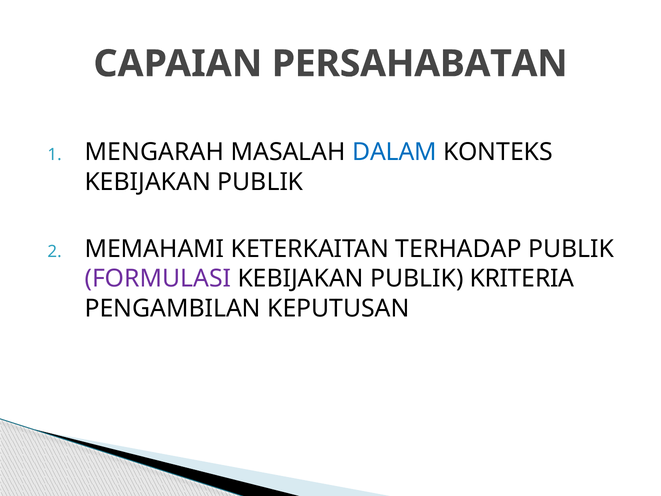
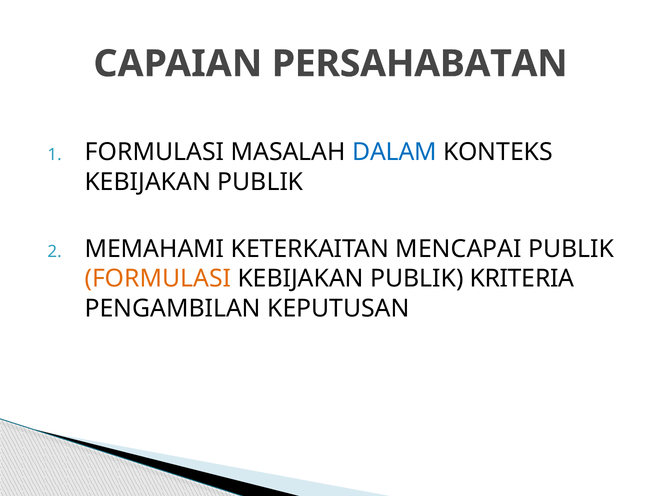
MENGARAH: MENGARAH -> FORMULASI (154, 152)
TERHADAP: TERHADAP -> MENCAPAI (459, 249)
FORMULASI colour: purple -> orange (158, 278)
